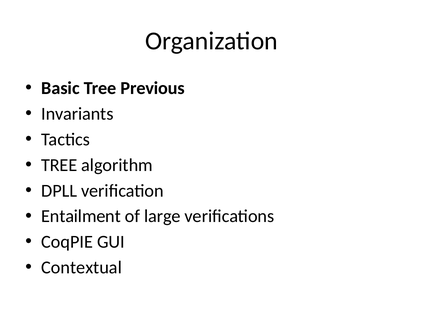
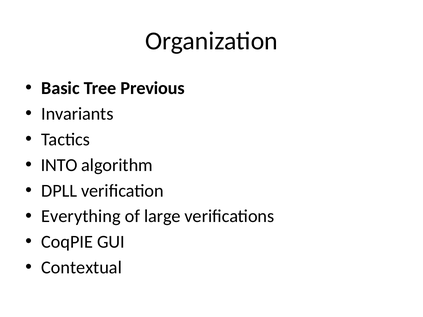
TREE: TREE -> INTO (59, 165)
Entailment: Entailment -> Everything (81, 216)
